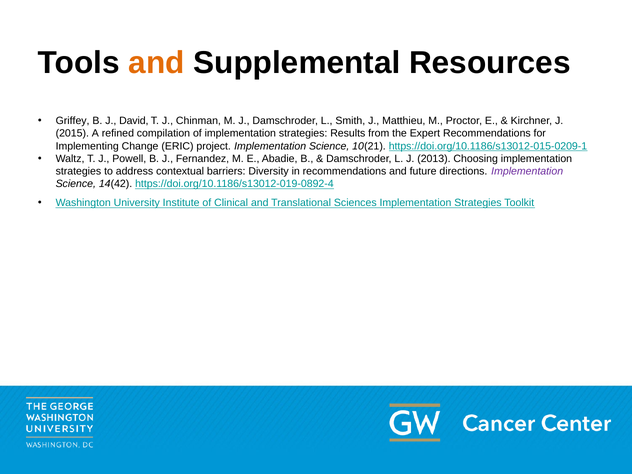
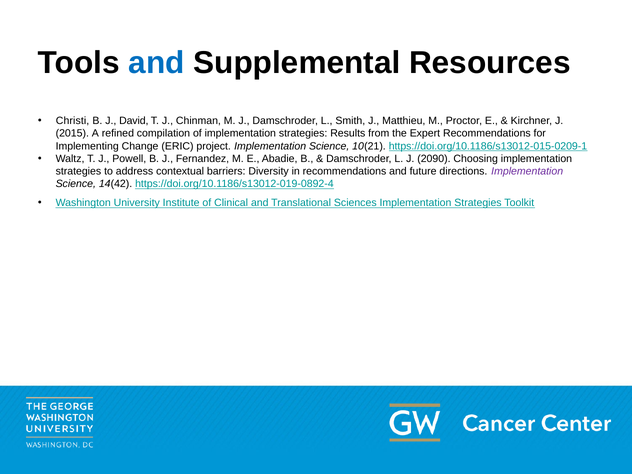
and colour: orange -> blue (157, 63)
Griffey: Griffey -> Christi (73, 121)
2013: 2013 -> 2090 (434, 159)
